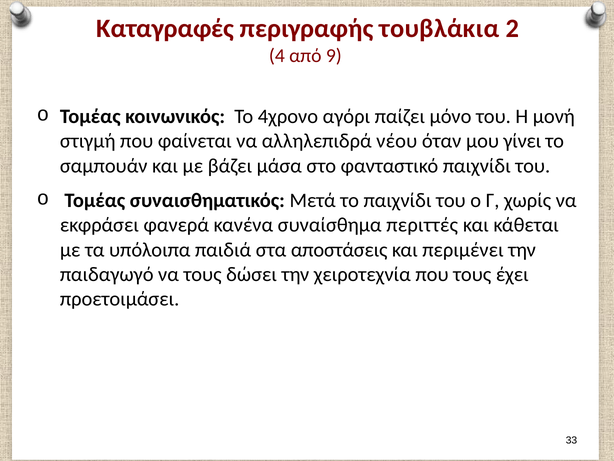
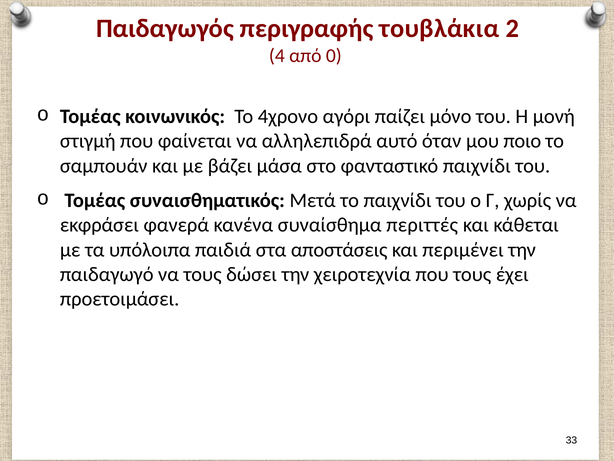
Καταγραφές: Καταγραφές -> Παιδαγωγός (165, 29)
9: 9 -> 0 (334, 56)
νέου: νέου -> αυτό (397, 141)
γίνει: γίνει -> ποιο (522, 141)
